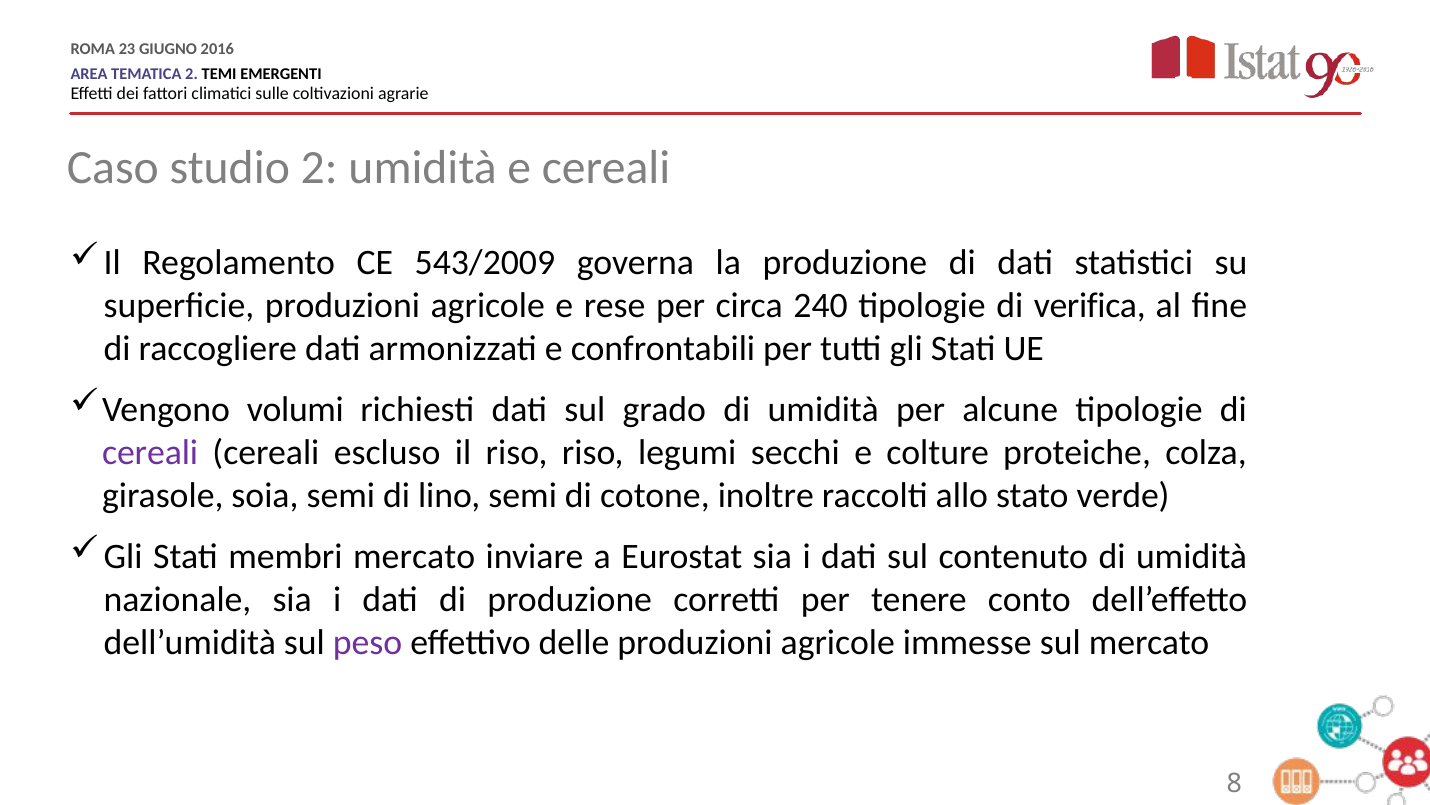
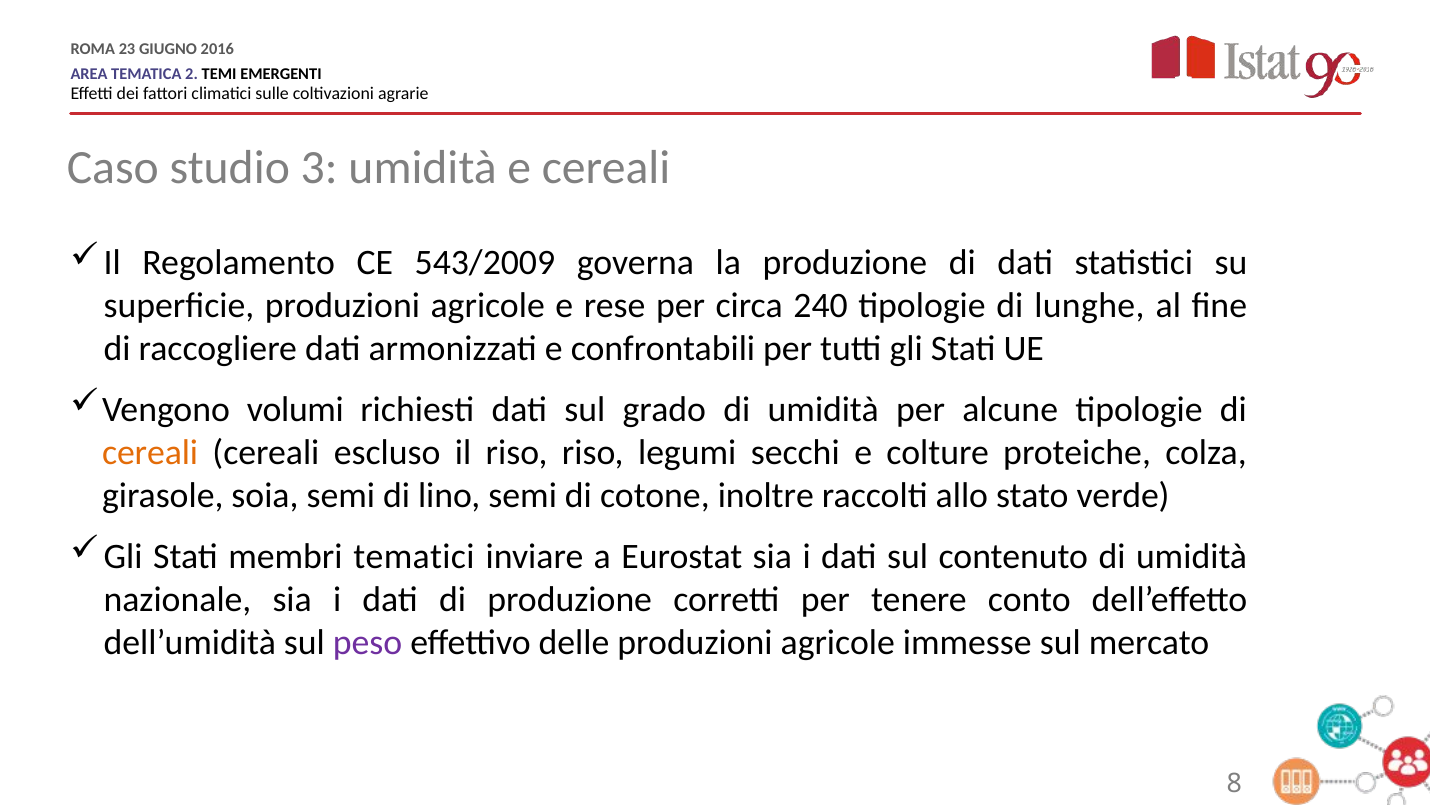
studio 2: 2 -> 3 (319, 168)
verifica: verifica -> lunghe (1089, 306)
cereali colour: purple -> orange (150, 452)
membri mercato: mercato -> tematici (414, 556)
